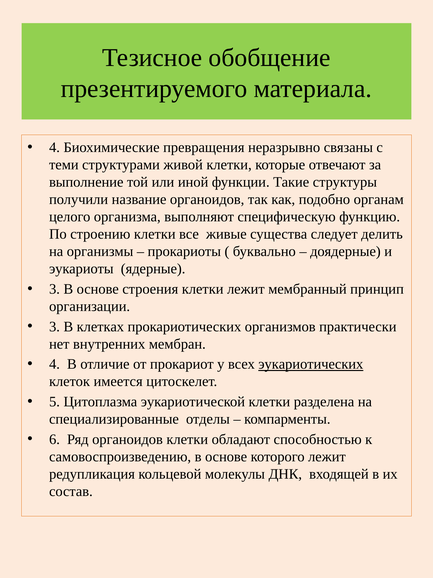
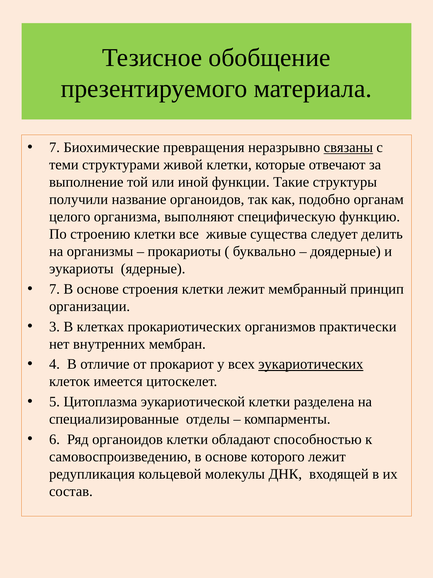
4: 4 -> 7 (55, 147)
связаны underline: none -> present (348, 147)
3: 3 -> 7 (55, 289)
